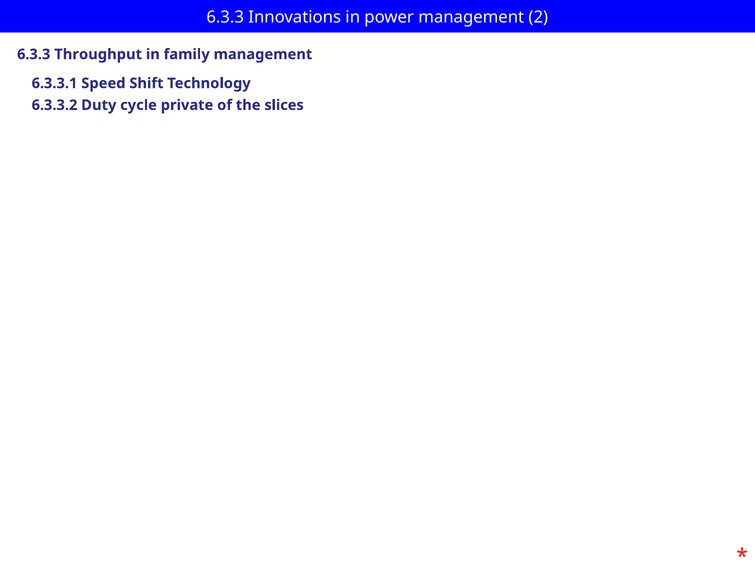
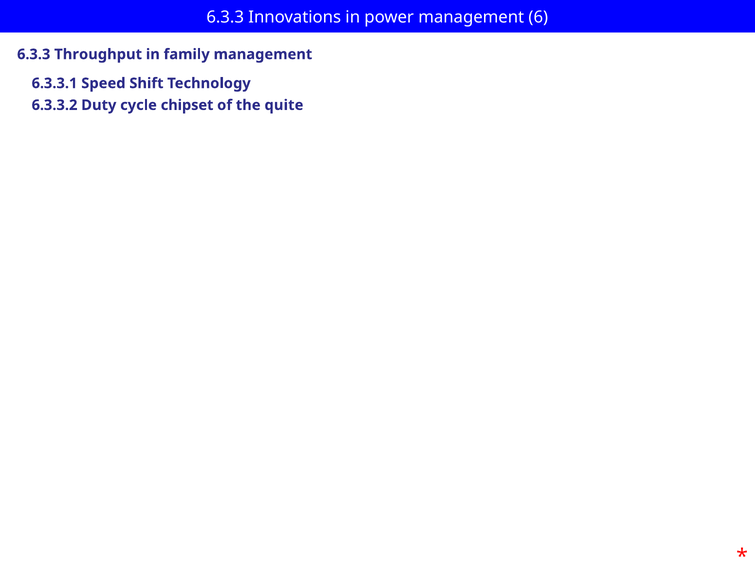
2: 2 -> 6 (538, 17)
private: private -> chipset (187, 105)
slices: slices -> quite (284, 105)
